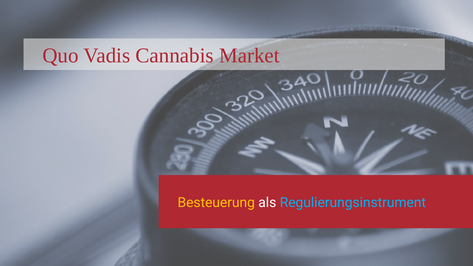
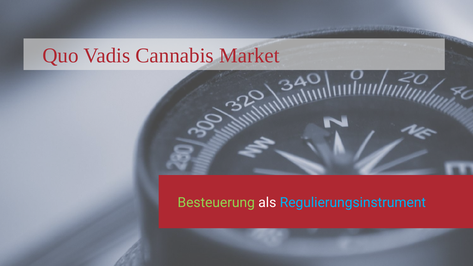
Besteuerung colour: yellow -> light green (216, 203)
